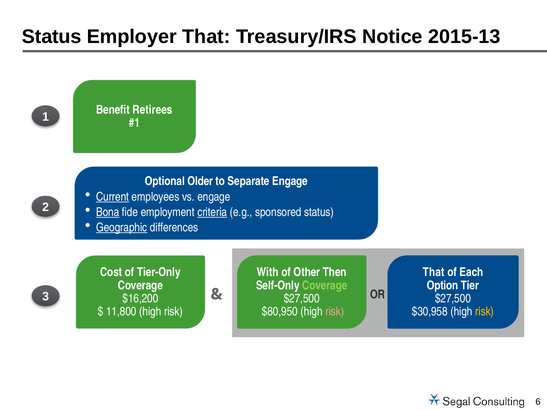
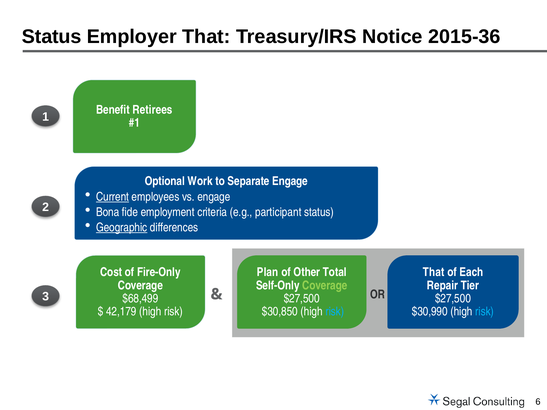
2015-13: 2015-13 -> 2015-36 (464, 37)
Older: Older -> Work (200, 181)
Bona underline: present -> none (108, 212)
criteria underline: present -> none (212, 212)
sponsored: sponsored -> participant (278, 212)
Tier-Only: Tier-Only -> Fire-Only (159, 272)
With: With -> Plan (268, 272)
Then: Then -> Total (335, 272)
Option: Option -> Repair (442, 286)
$16,200: $16,200 -> $68,499 (140, 299)
11,800: 11,800 -> 42,179 (121, 312)
$80,950: $80,950 -> $30,850 (280, 312)
risk colour: pink -> light blue (335, 312)
$30,958: $30,958 -> $30,990 (430, 312)
risk colour: yellow -> light blue (485, 312)
